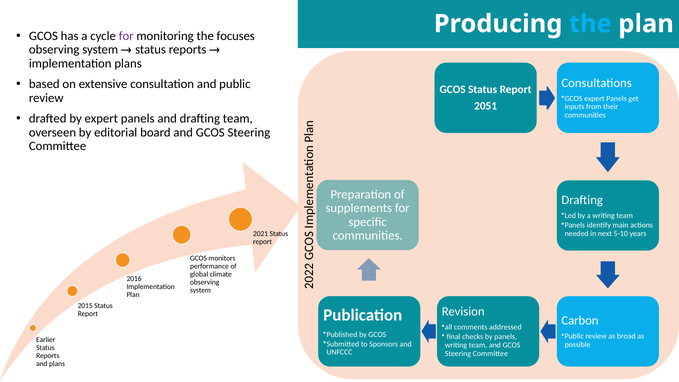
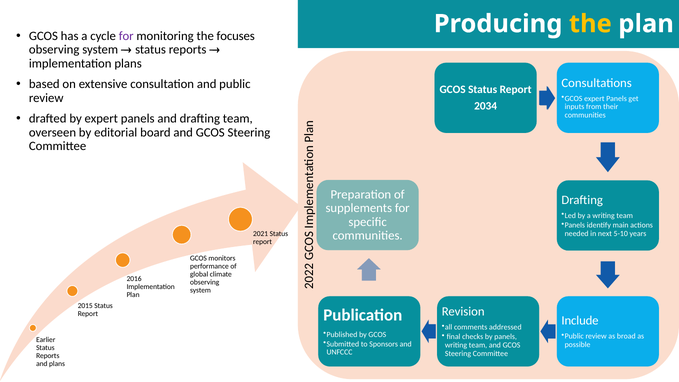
the colour: light blue -> yellow (590, 24)
2051: 2051 -> 2034 (486, 106)
Carbon: Carbon -> Include (580, 321)
